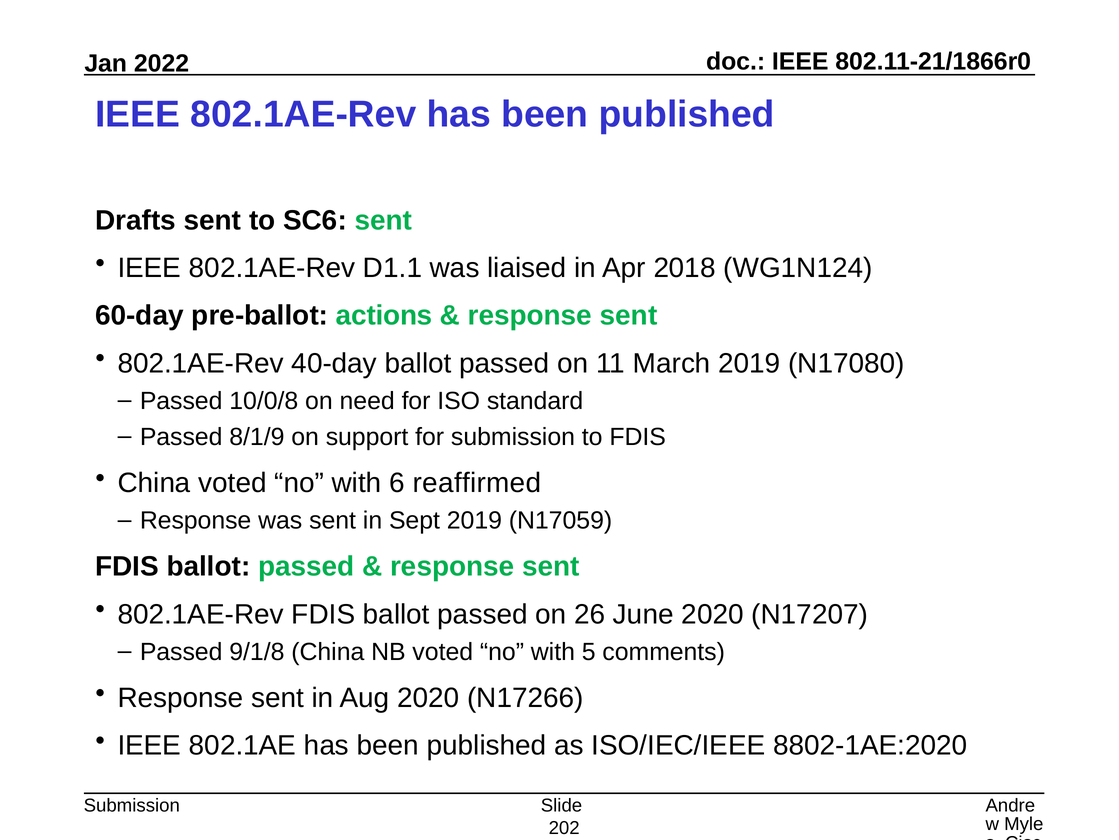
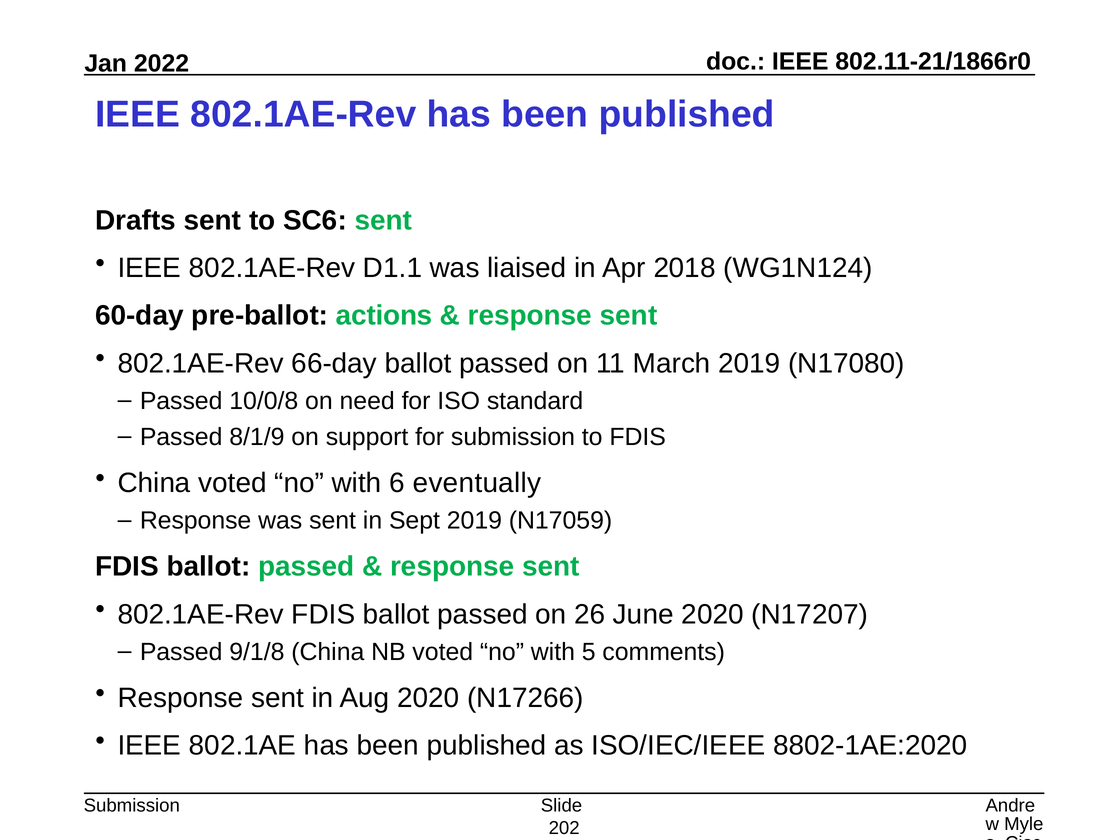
40-day: 40-day -> 66-day (334, 363)
reaffirmed: reaffirmed -> eventually (477, 483)
